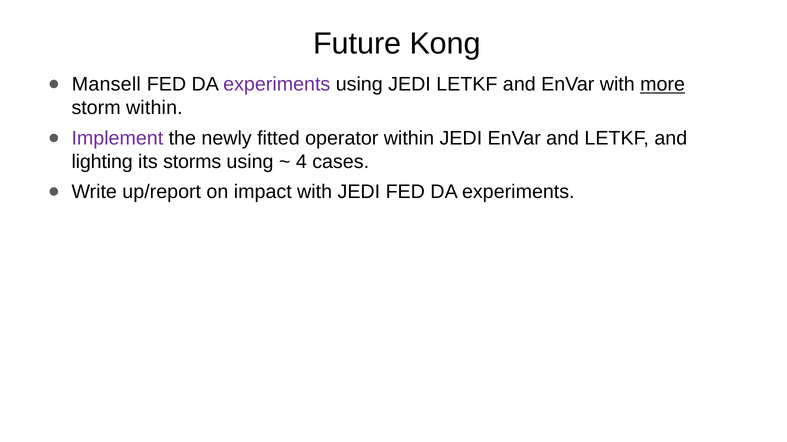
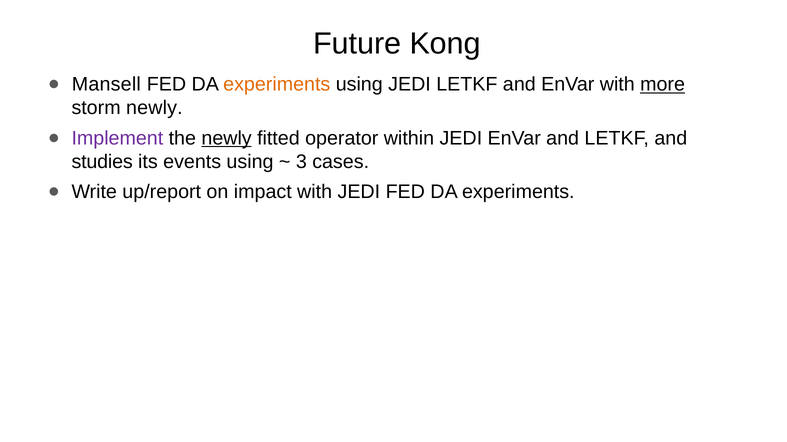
experiments colour: purple -> orange (277, 85)
storm within: within -> newly (154, 108)
newly underline: none -> present (227, 138)
lighting: lighting -> studies (102, 162)
storms: storms -> events (192, 162)
4: 4 -> 3 (301, 162)
